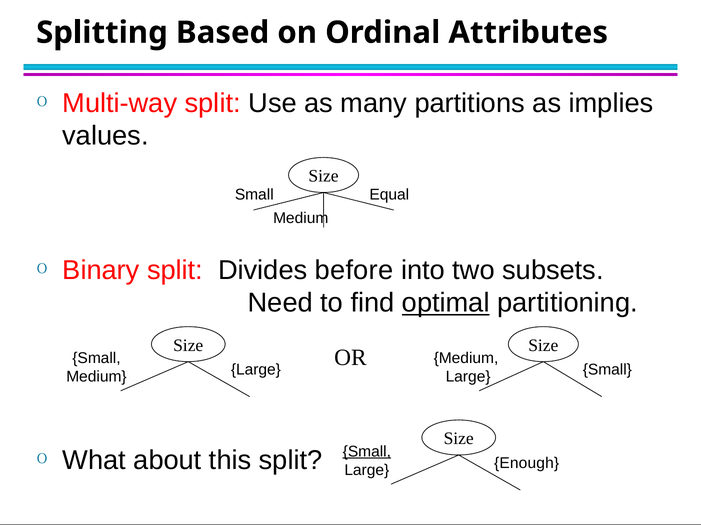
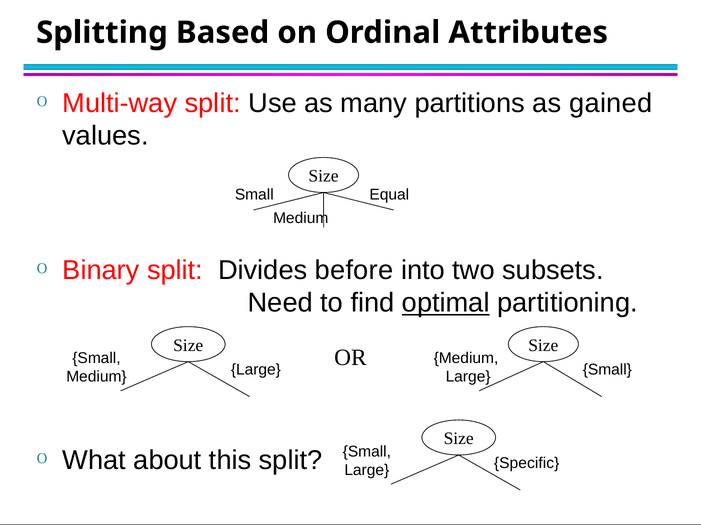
implies: implies -> gained (611, 103)
Small underline: present -> none (367, 452)
Enough: Enough -> Specific (527, 464)
